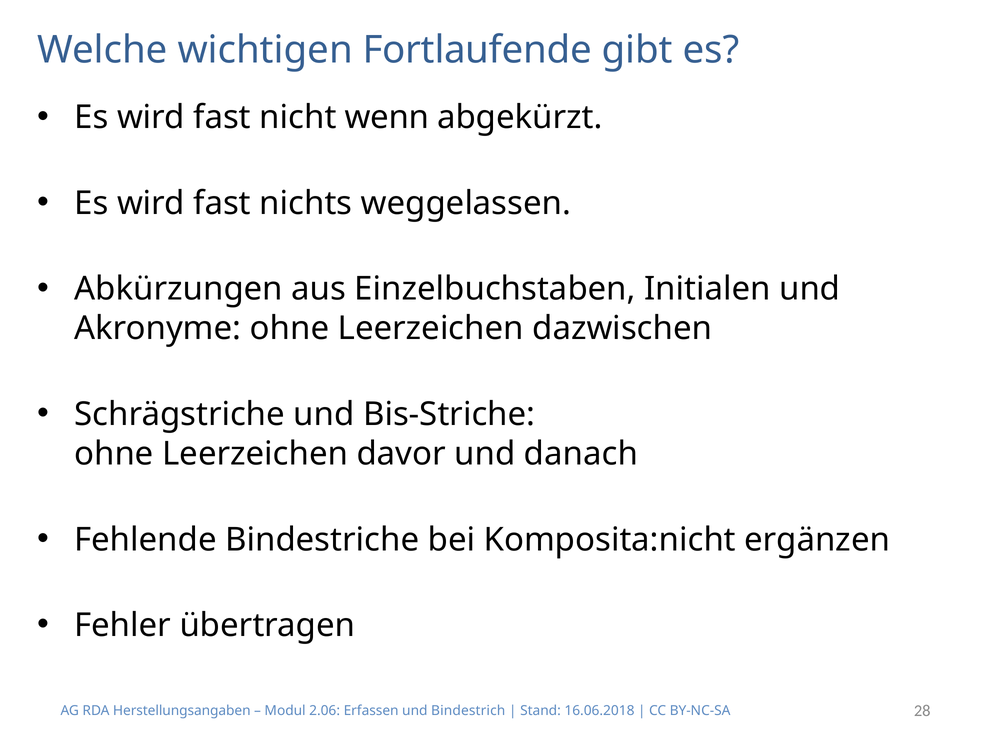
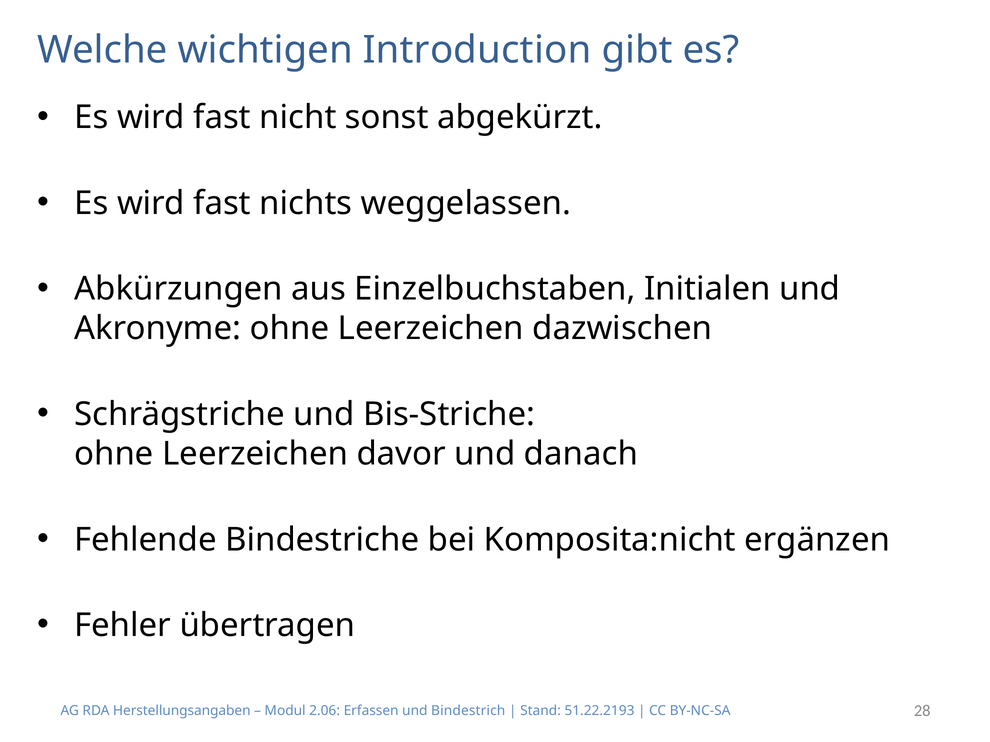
Fortlaufende: Fortlaufende -> Introduction (477, 50)
wenn: wenn -> sonst (387, 118)
16.06.2018: 16.06.2018 -> 51.22.2193 (599, 711)
